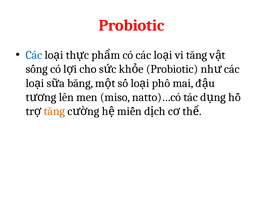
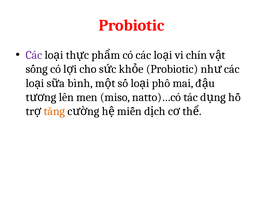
Các colour: blue -> purple (34, 55)
vi tăng: tăng -> chín (197, 55)
băng: băng -> bình (80, 83)
